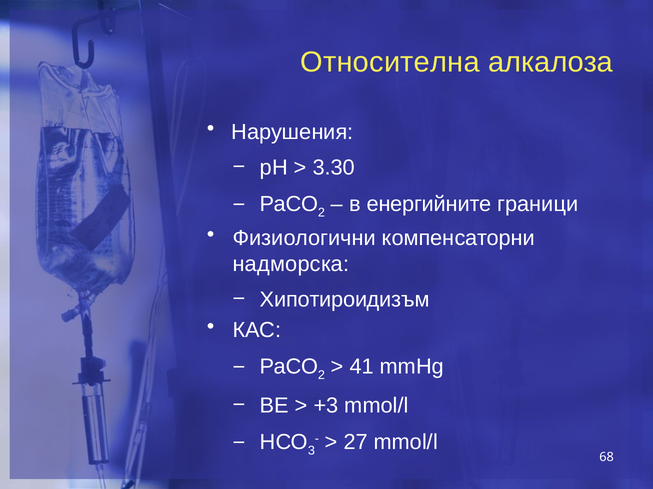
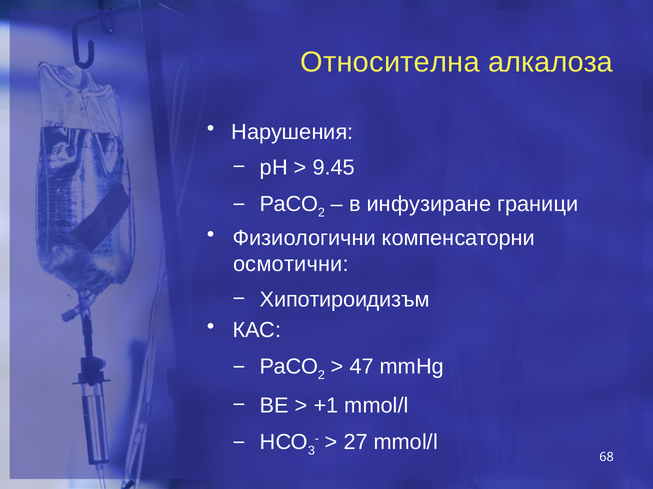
3.30: 3.30 -> 9.45 (334, 168)
енергийните: енергийните -> инфузиране (429, 204)
надморска: надморска -> осмотични (291, 264)
41: 41 -> 47 (362, 367)
+3: +3 -> +1 (326, 406)
